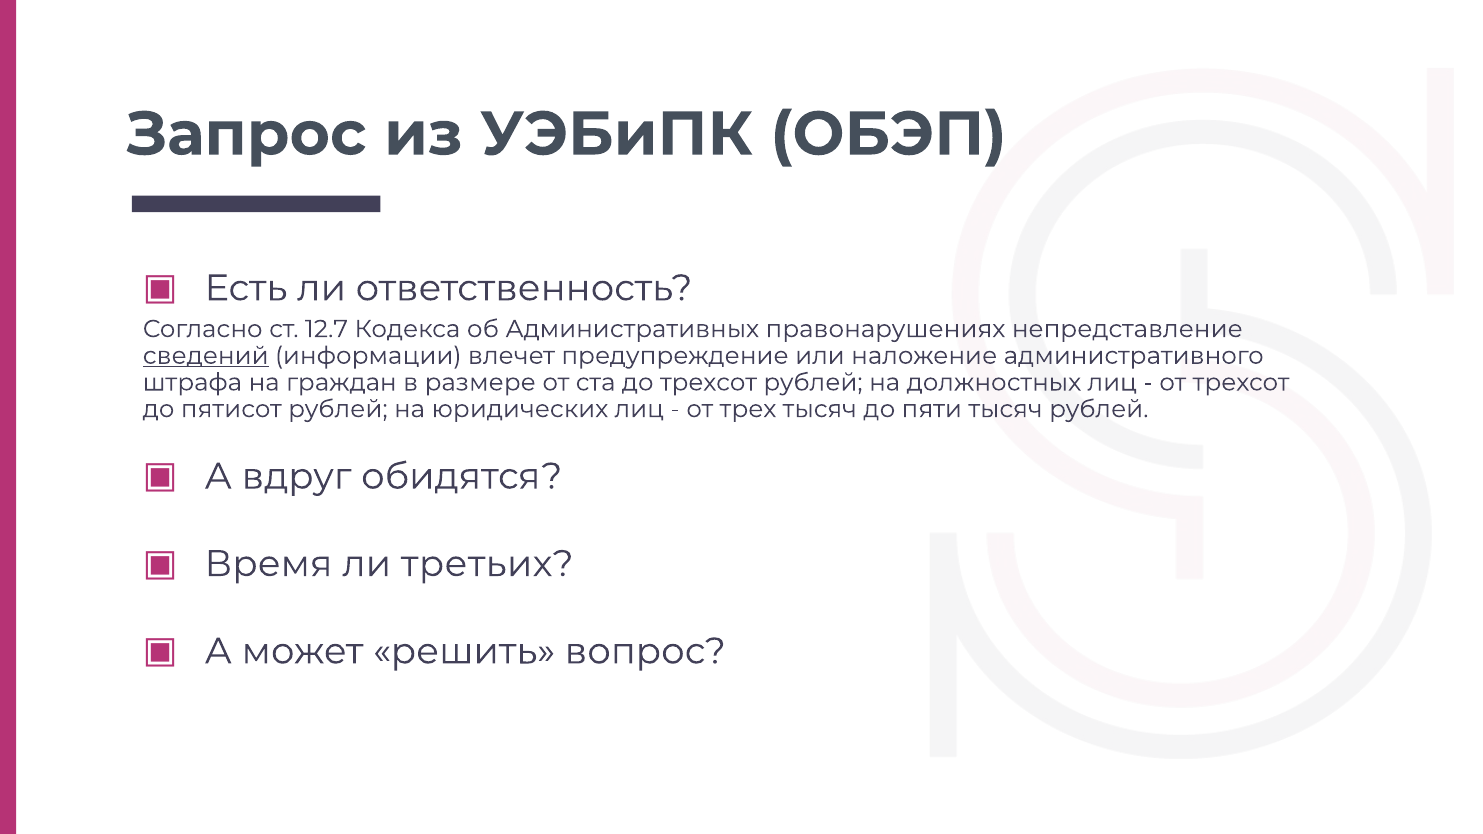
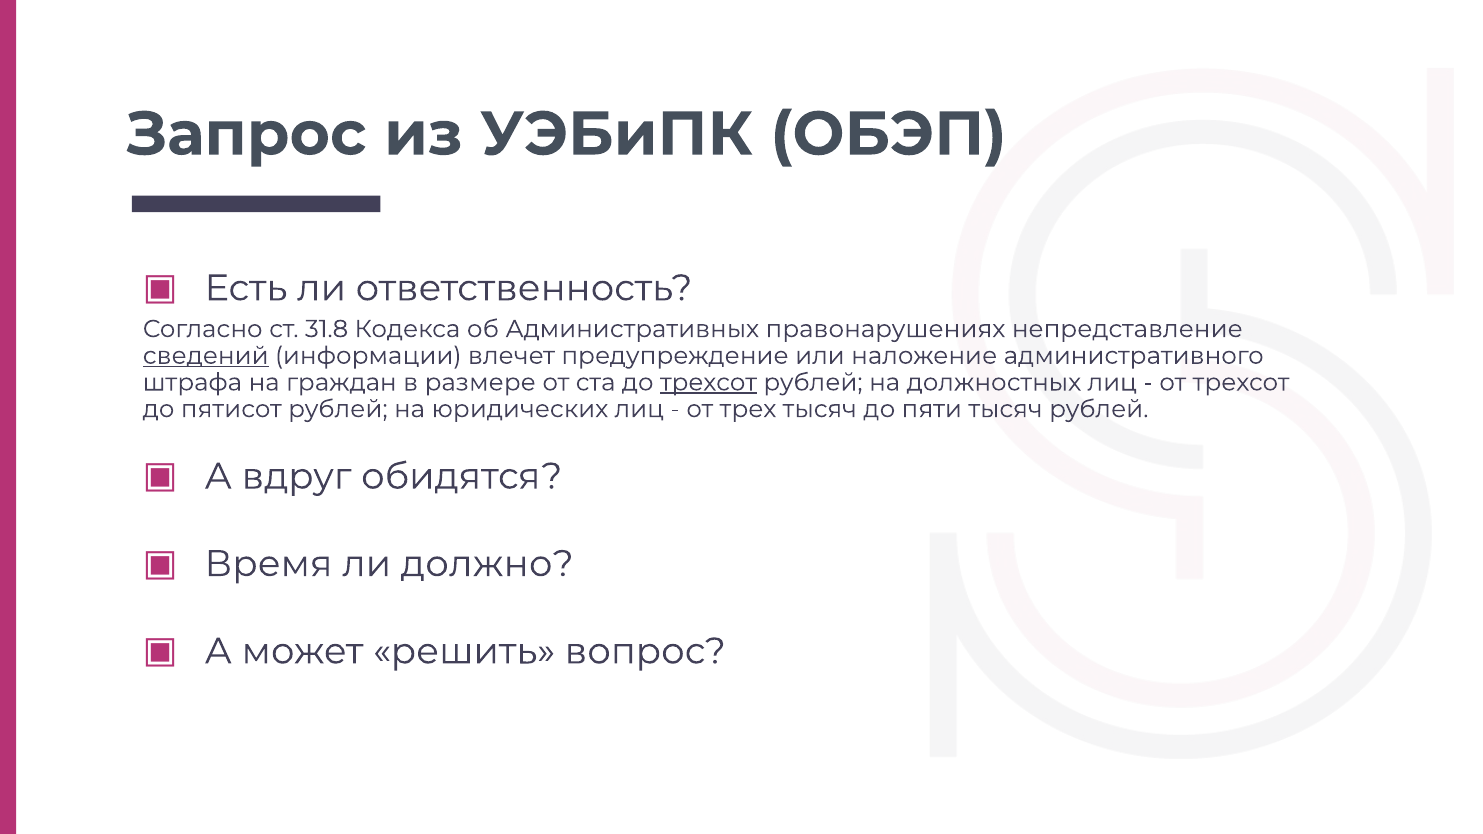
12.7: 12.7 -> 31.8 (327, 329)
трехсот underline: none -> present (709, 382)
третьих: третьих -> должно (487, 564)
